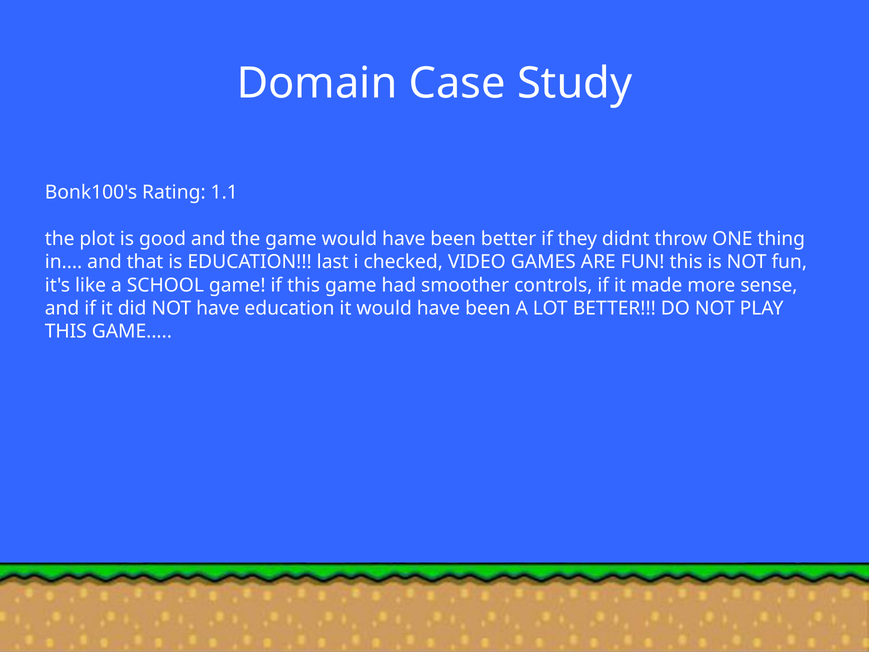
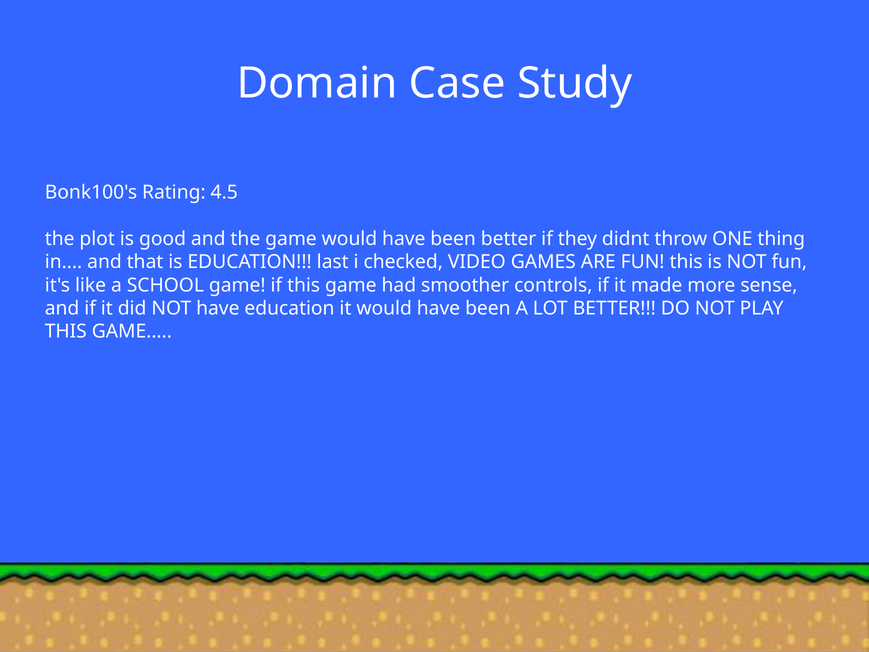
1.1: 1.1 -> 4.5 (224, 192)
